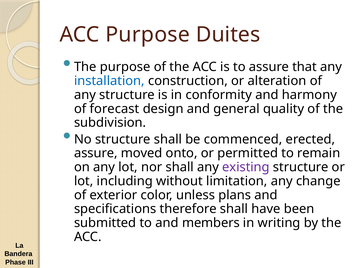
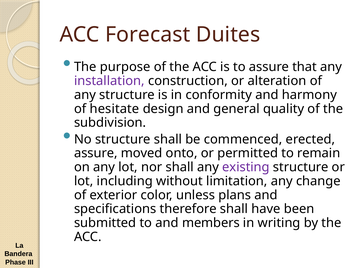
ACC Purpose: Purpose -> Forecast (148, 35)
installation colour: blue -> purple (109, 81)
forecast: forecast -> hesitate (114, 109)
